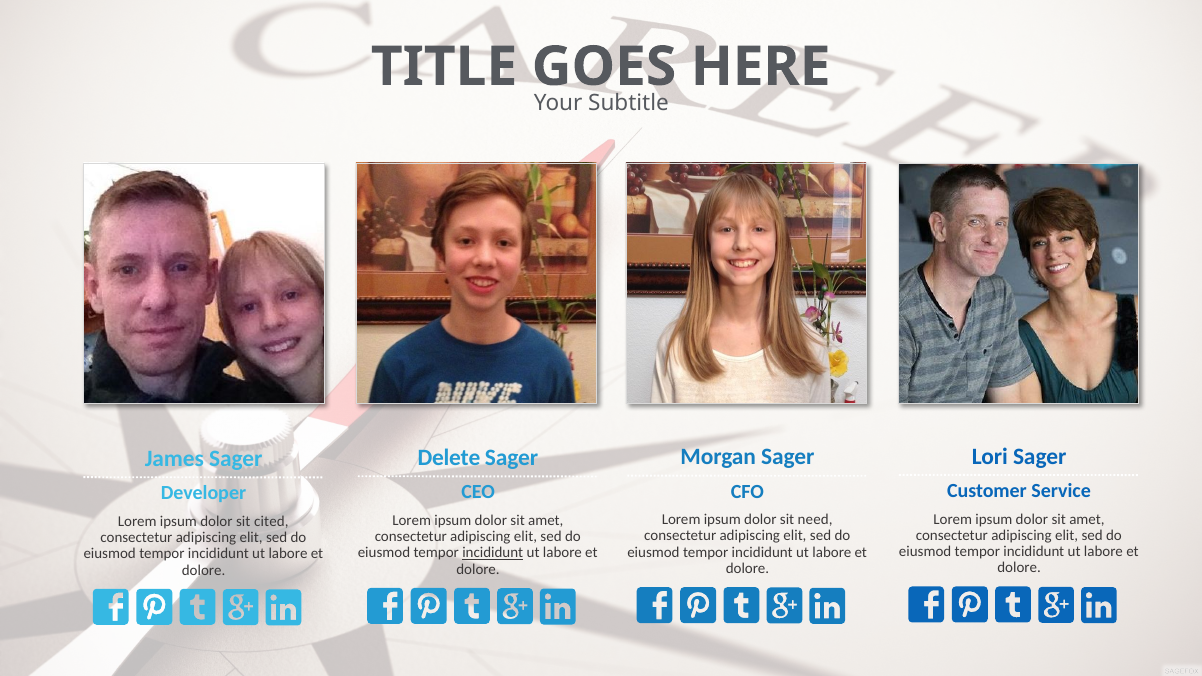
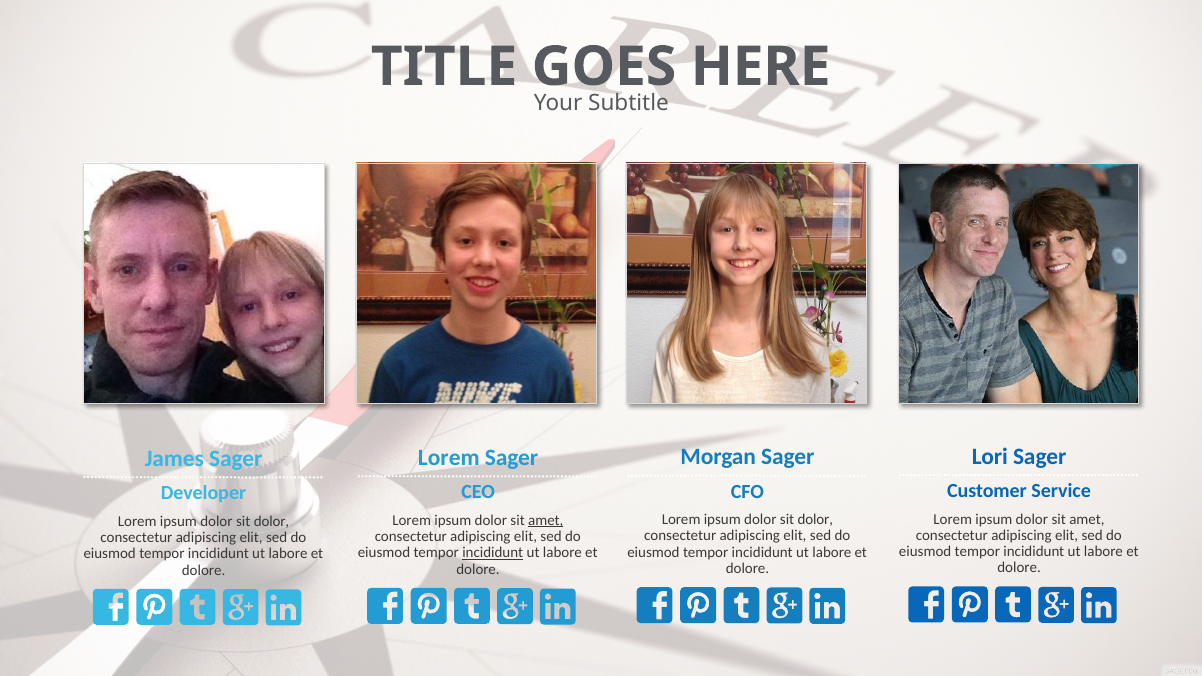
Delete: Delete -> Lorem (449, 458)
need: need -> dolor (815, 520)
amet underline: none -> present (546, 521)
cited: cited -> dolor (271, 521)
